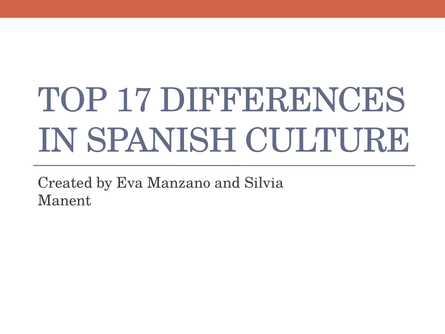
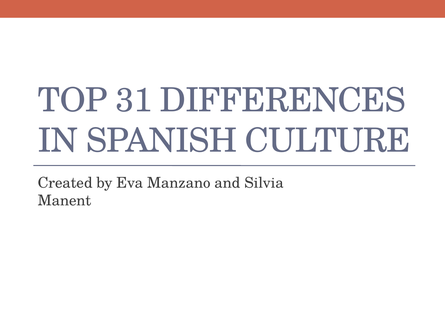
17: 17 -> 31 (134, 101)
